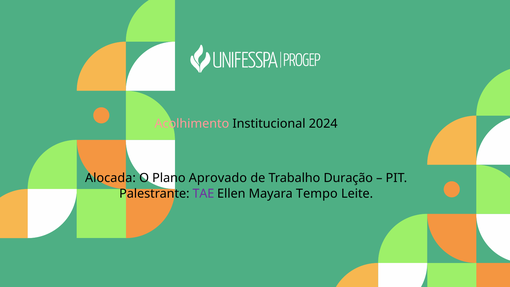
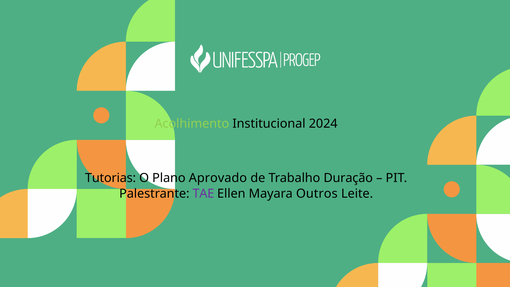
Acolhimento colour: pink -> light green (192, 124)
Alocada: Alocada -> Tutorias (111, 178)
Tempo: Tempo -> Outros (317, 193)
